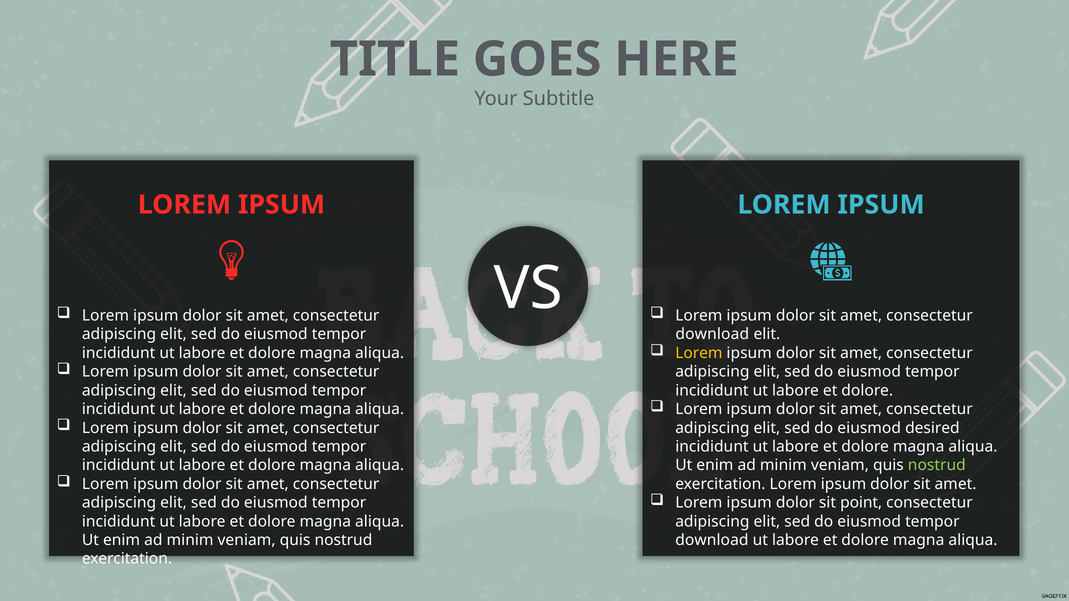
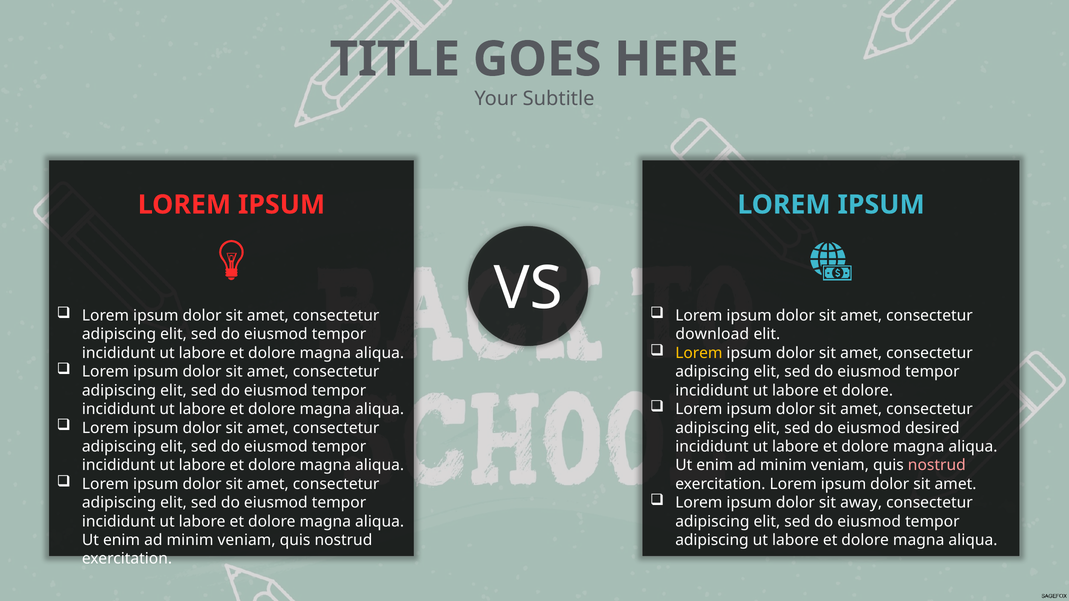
nostrud colour: light green -> pink (937, 466)
point: point -> away (861, 503)
download: download -> adipiscing (712, 540)
